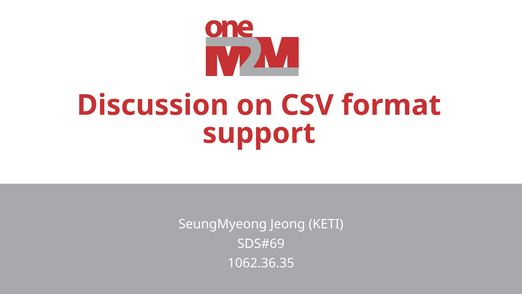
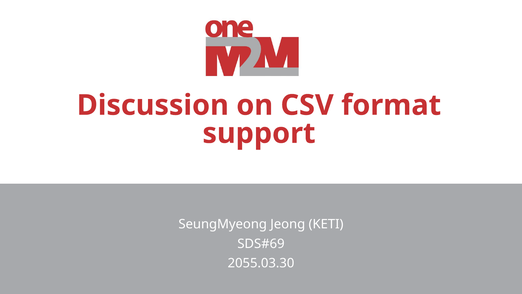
1062.36.35: 1062.36.35 -> 2055.03.30 (261, 263)
